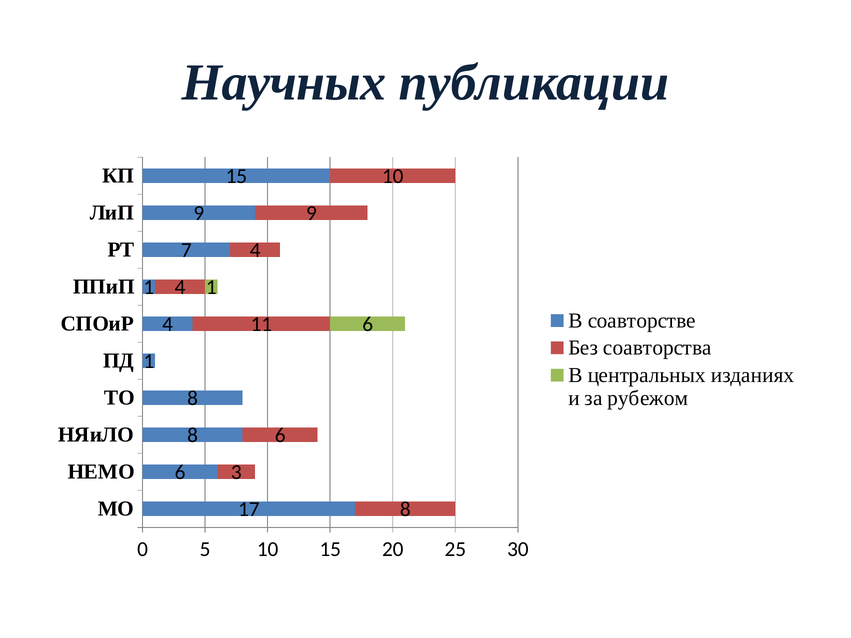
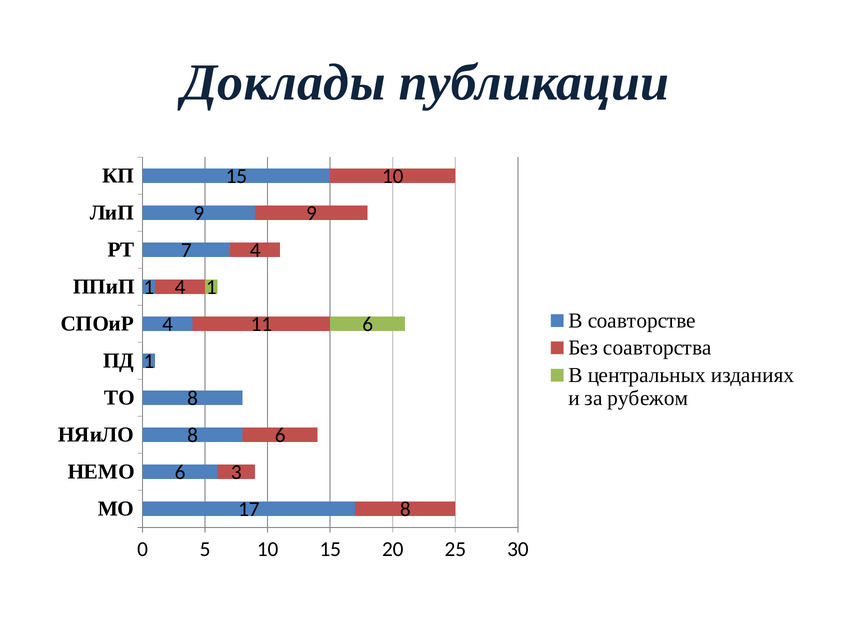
Научных: Научных -> Доклады (284, 82)
